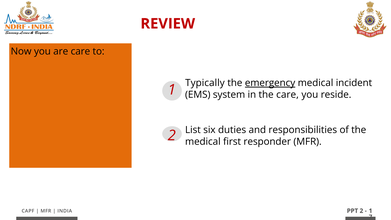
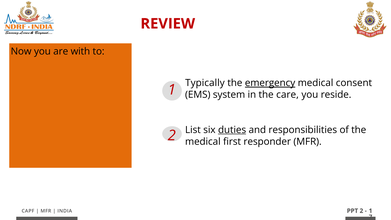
are care: care -> with (80, 51)
incident: incident -> consent (354, 83)
duties underline: none -> present (232, 130)
